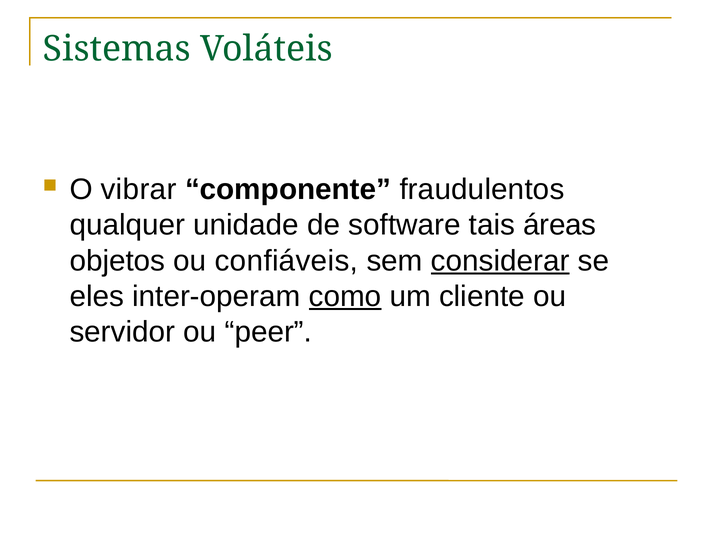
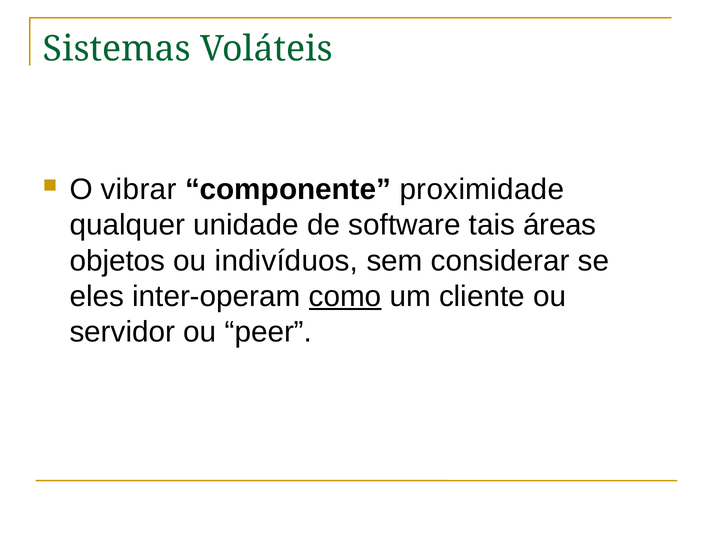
fraudulentos: fraudulentos -> proximidade (482, 190)
confiáveis: confiáveis -> indivíduos (286, 261)
considerar underline: present -> none (500, 261)
